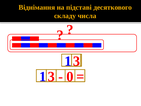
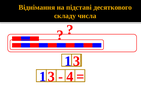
0: 0 -> 4 (70, 76)
